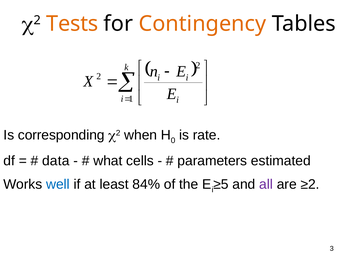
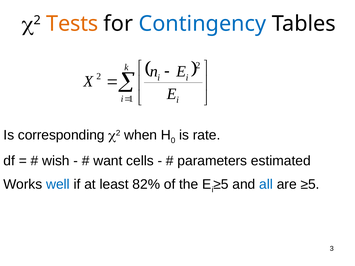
Contingency colour: orange -> blue (202, 24)
data: data -> wish (56, 161)
what: what -> want (108, 161)
84%: 84% -> 82% (146, 184)
all colour: purple -> blue (266, 184)
are ≥2: ≥2 -> ≥5 (310, 184)
